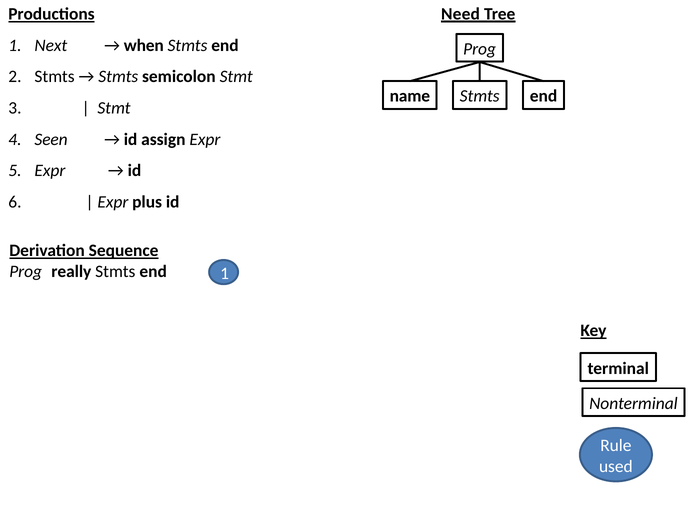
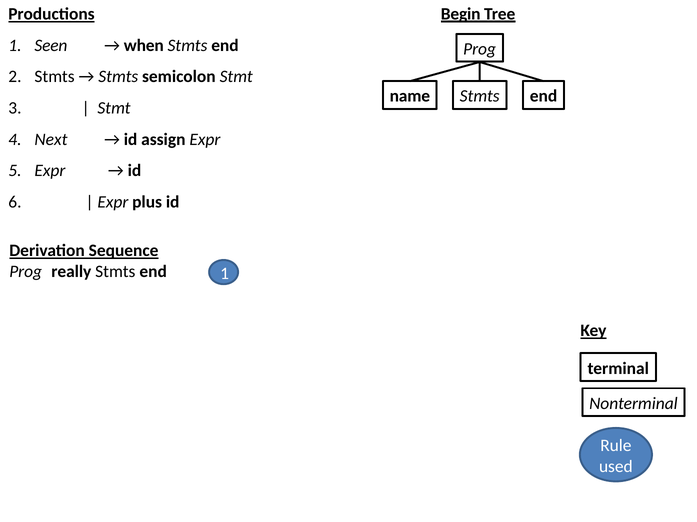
Need: Need -> Begin (461, 14)
Next: Next -> Seen (51, 45)
Seen: Seen -> Next (51, 140)
